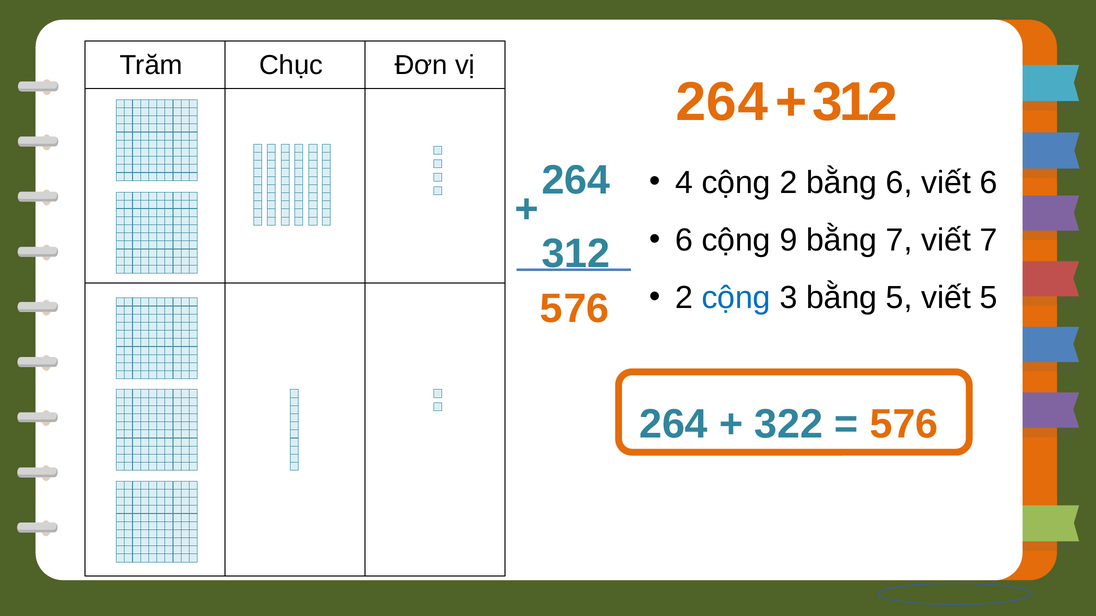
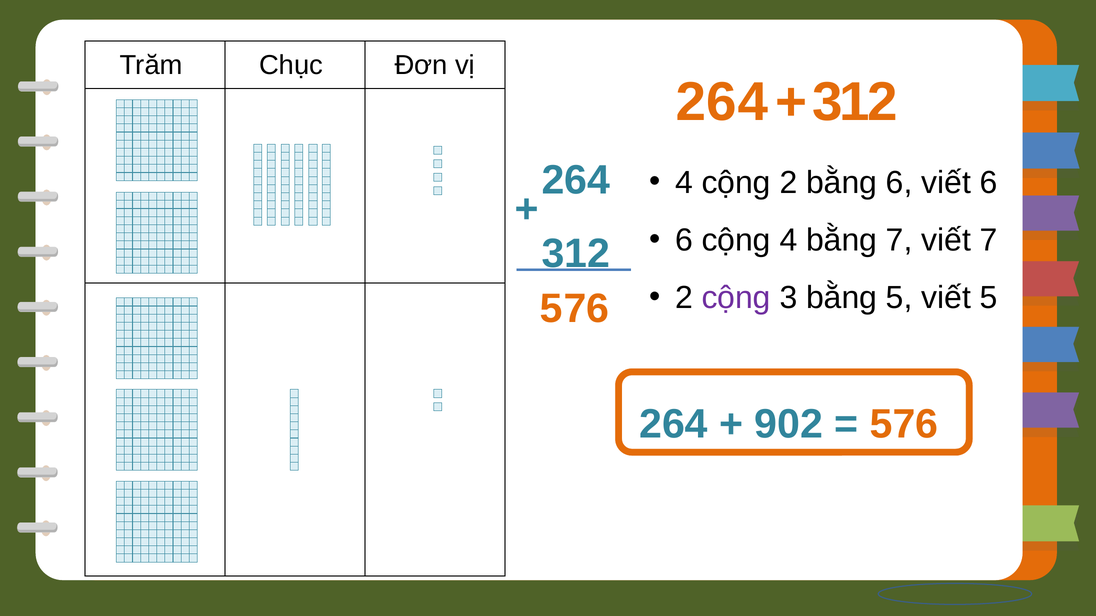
cộng 9: 9 -> 4 (788, 240)
cộng colour: blue -> purple (736, 298)
322: 322 -> 902 (789, 425)
